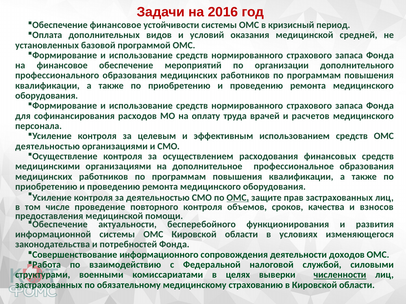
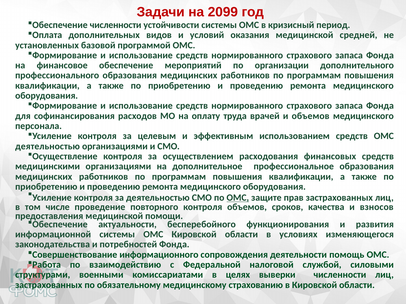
2016: 2016 -> 2099 (223, 12)
Обеспечение финансовое: финансовое -> численности (116, 25)
и расчетов: расчетов -> объемов (311, 116)
доходов: доходов -> помощь (347, 255)
численности underline: present -> none (340, 275)
